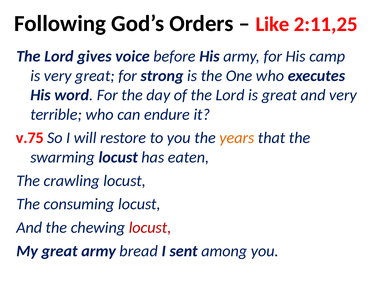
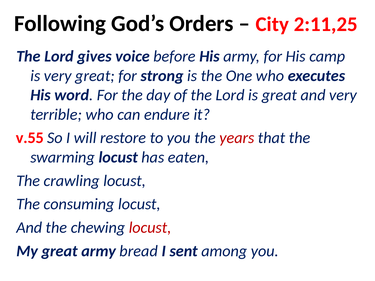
Like: Like -> City (272, 24)
v.75: v.75 -> v.55 (30, 138)
years colour: orange -> red (237, 138)
